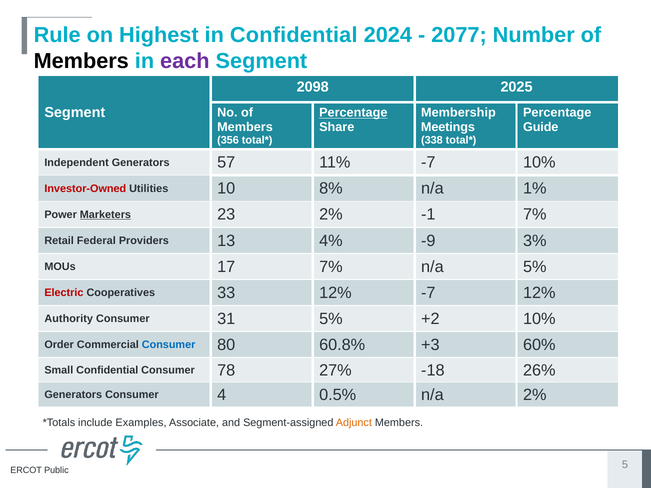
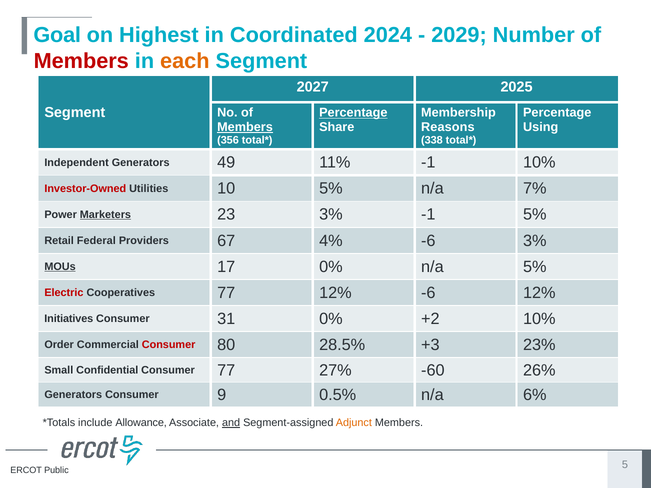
Rule: Rule -> Goal (57, 35)
in Confidential: Confidential -> Coordinated (294, 35)
2077: 2077 -> 2029 (459, 35)
Members colour: black -> red (81, 61)
each colour: purple -> orange (185, 61)
2098: 2098 -> 2027 (313, 87)
Members underline: none -> present (245, 127)
Meetings: Meetings -> Reasons (448, 127)
Guide: Guide -> Using (541, 127)
57: 57 -> 49 (226, 163)
11% -7: -7 -> -1 (428, 163)
10 8%: 8% -> 5% (331, 189)
1%: 1% -> 7% (535, 189)
23 2%: 2% -> 3% (331, 215)
-1 7%: 7% -> 5% (535, 215)
13: 13 -> 67 (226, 241)
4% -9: -9 -> -6 (428, 241)
MOUs underline: none -> present (60, 267)
17 7%: 7% -> 0% (331, 267)
Cooperatives 33: 33 -> 77 (226, 293)
12% -7: -7 -> -6 (428, 293)
Authority: Authority -> Initiatives (69, 319)
31 5%: 5% -> 0% (331, 319)
Consumer colour: blue -> red (169, 345)
60.8%: 60.8% -> 28.5% (342, 345)
60%: 60% -> 23% (539, 345)
Consumer 78: 78 -> 77 (226, 370)
-18: -18 -> -60 (433, 370)
4: 4 -> 9 (222, 395)
n/a 2%: 2% -> 6% (535, 395)
Examples: Examples -> Allowance (141, 423)
and underline: none -> present (231, 423)
